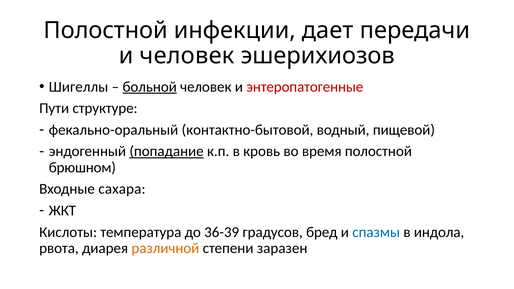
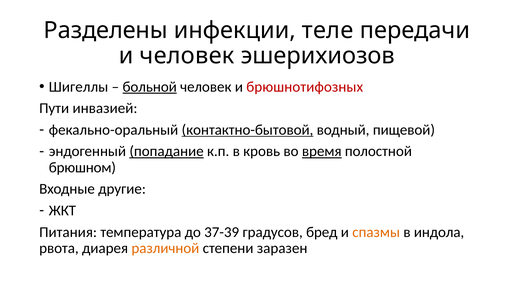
Полостной: Полостной -> Разделены (106, 30)
дает: дает -> теле (328, 30)
энтеропатогенные: энтеропатогенные -> брюшнотифозных (305, 87)
структуре: структуре -> инвазией (105, 108)
контактно-бытовой underline: none -> present (248, 130)
время underline: none -> present (322, 151)
сахара: сахара -> другие (122, 189)
Кислоты: Кислоты -> Питания (68, 232)
36-39: 36-39 -> 37-39 (222, 232)
спазмы colour: blue -> orange (376, 232)
